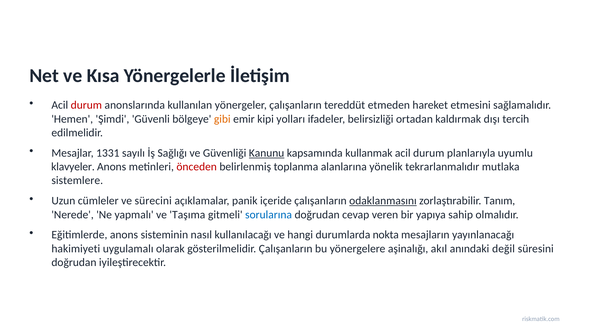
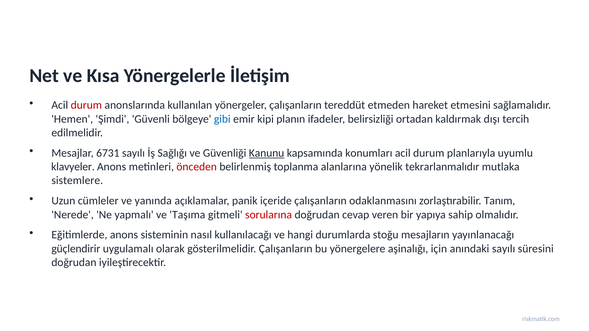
gibi colour: orange -> blue (222, 119)
yolları: yolları -> planın (291, 119)
1331: 1331 -> 6731 (108, 153)
kullanmak: kullanmak -> konumları (369, 153)
sürecini: sürecini -> yanında (153, 201)
odaklanmasını underline: present -> none (383, 201)
sorularına colour: blue -> red (269, 215)
nokta: nokta -> stoğu (386, 235)
hakimiyeti: hakimiyeti -> güçlendirir (76, 249)
akıl: akıl -> için (439, 249)
anındaki değil: değil -> sayılı (504, 249)
